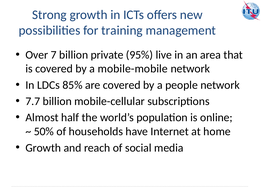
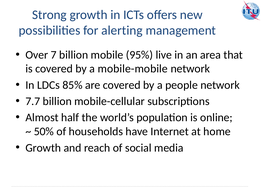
training: training -> alerting (122, 30)
private: private -> mobile (107, 55)
